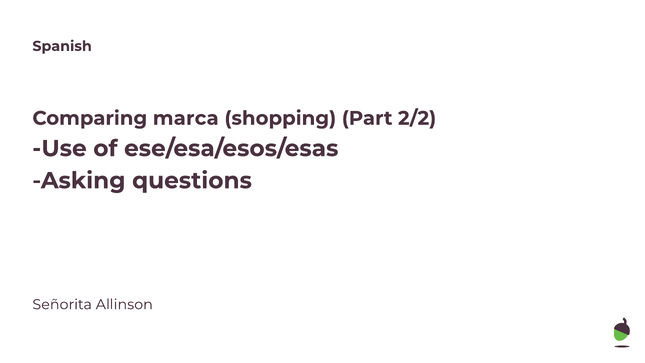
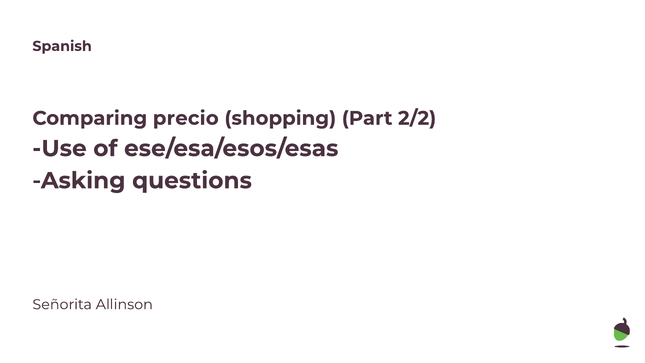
marca: marca -> precio (186, 118)
